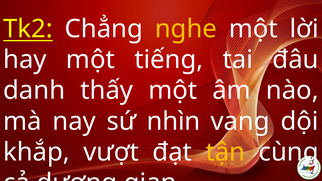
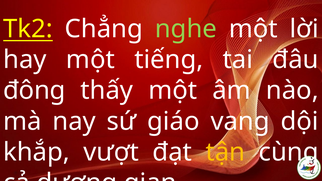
nghe colour: yellow -> light green (186, 29)
danh: danh -> đông (34, 91)
nhìn: nhìn -> giáo (173, 121)
